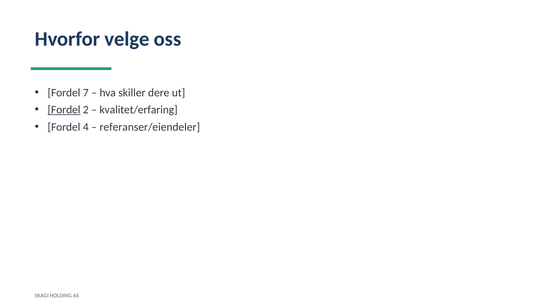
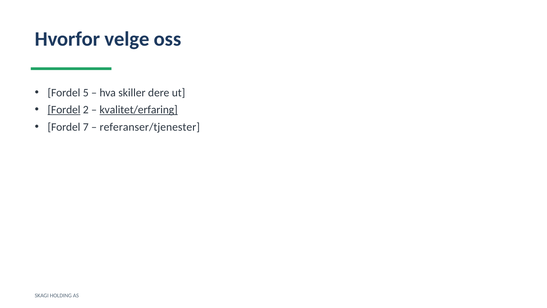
7: 7 -> 5 (86, 93)
kvalitet/erfaring underline: none -> present (139, 110)
4: 4 -> 7 (86, 127)
referanser/eiendeler: referanser/eiendeler -> referanser/tjenester (150, 127)
